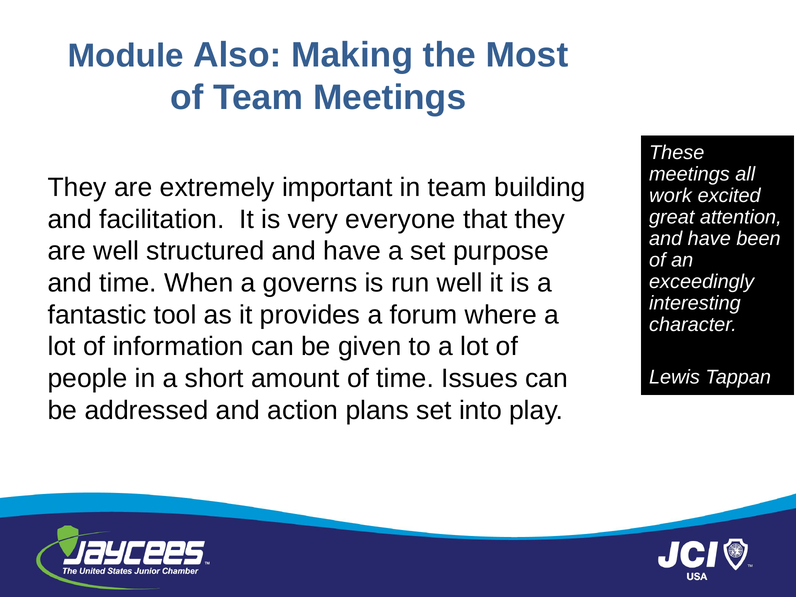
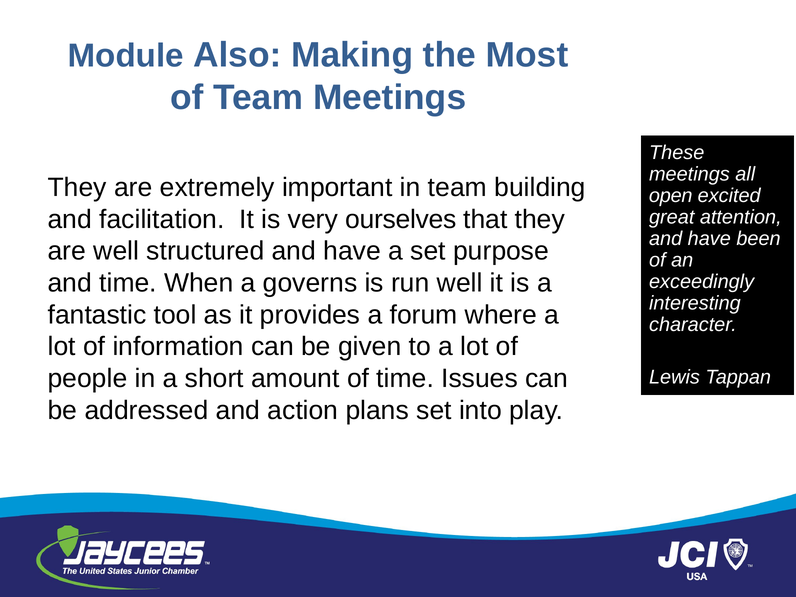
work: work -> open (671, 196)
everyone: everyone -> ourselves (401, 219)
